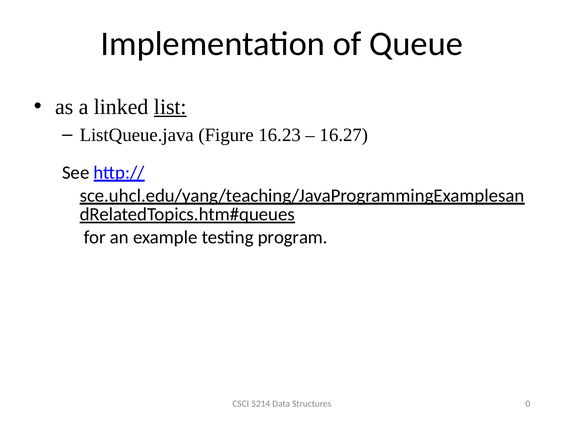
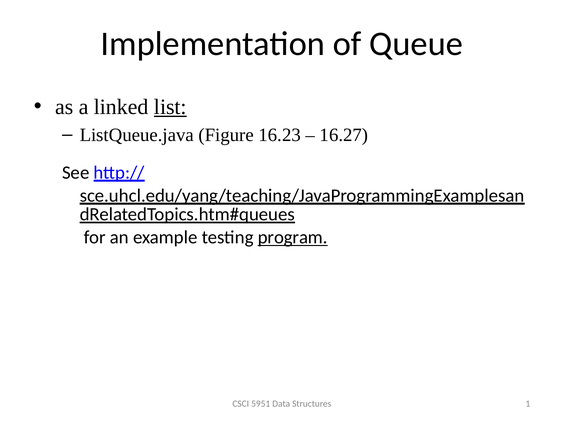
program underline: none -> present (293, 237)
5214: 5214 -> 5951 (261, 404)
0: 0 -> 1 (528, 404)
